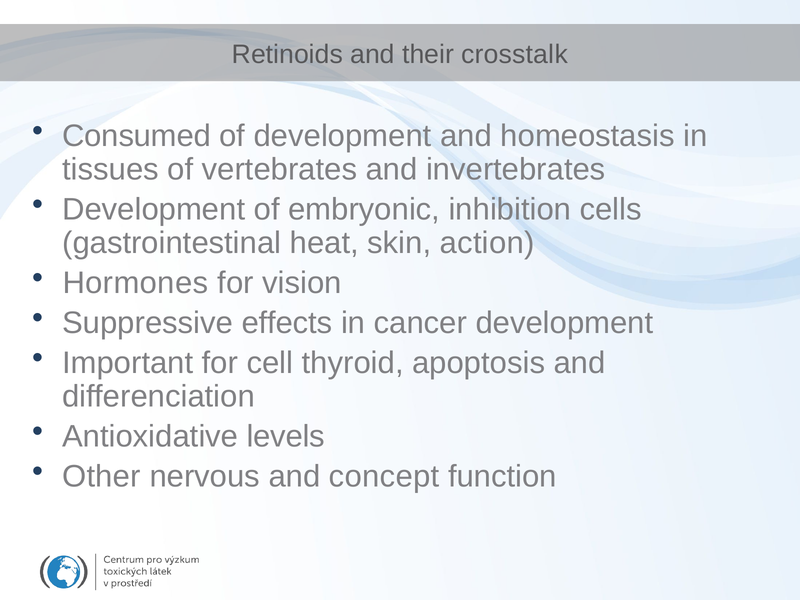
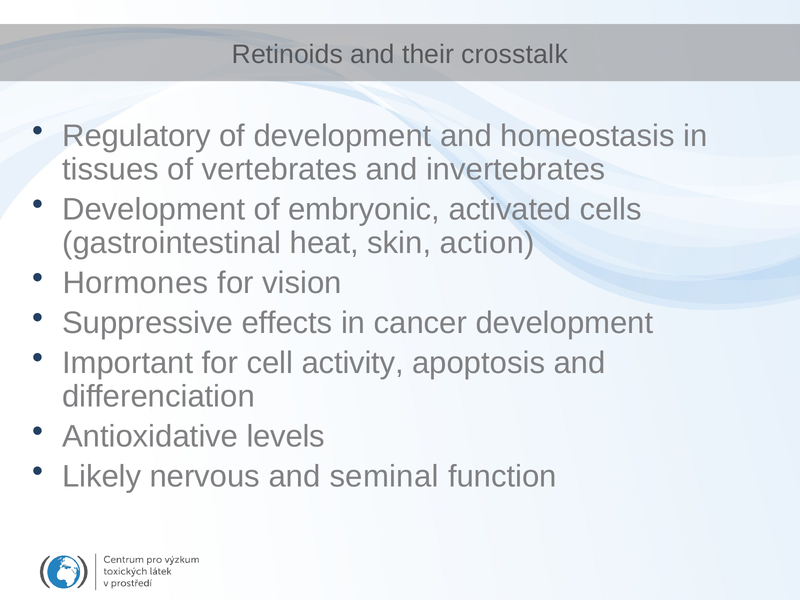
Consumed: Consumed -> Regulatory (137, 136)
inhibition: inhibition -> activated (510, 209)
thyroid: thyroid -> activity (353, 363)
Other: Other -> Likely (102, 477)
concept: concept -> seminal (384, 477)
